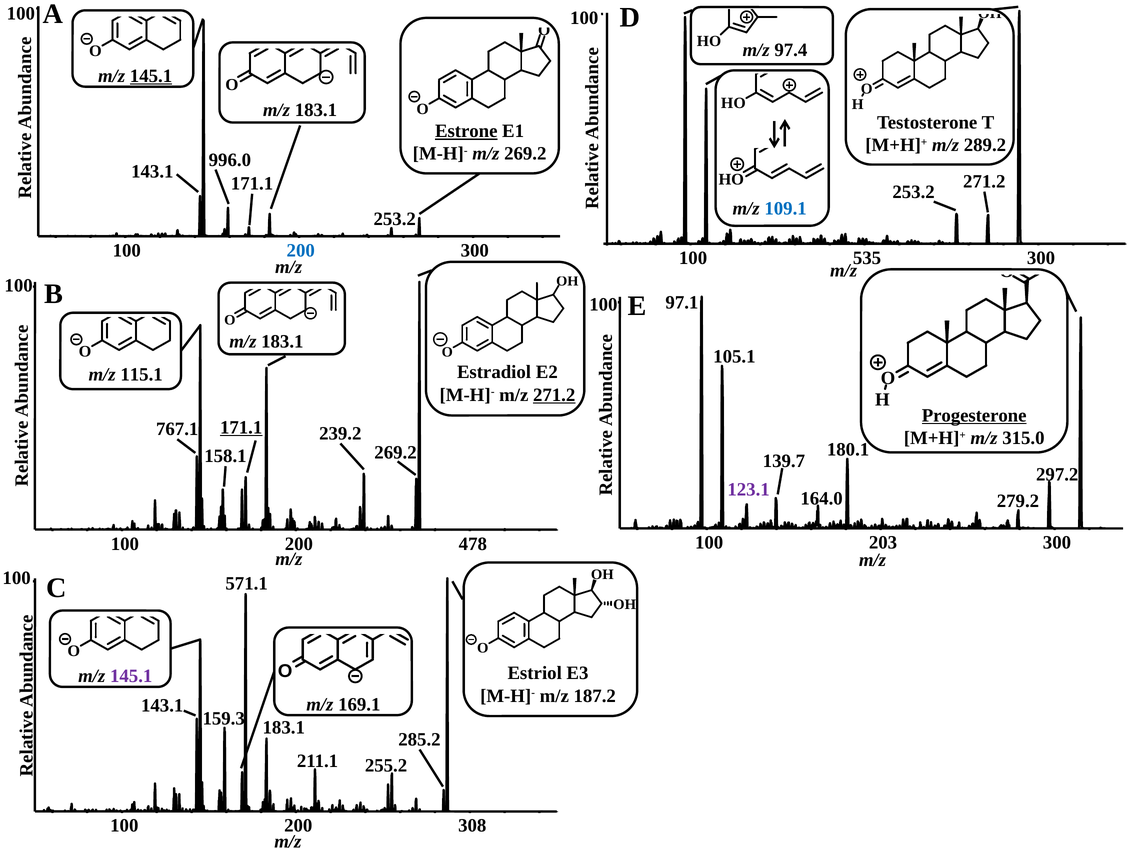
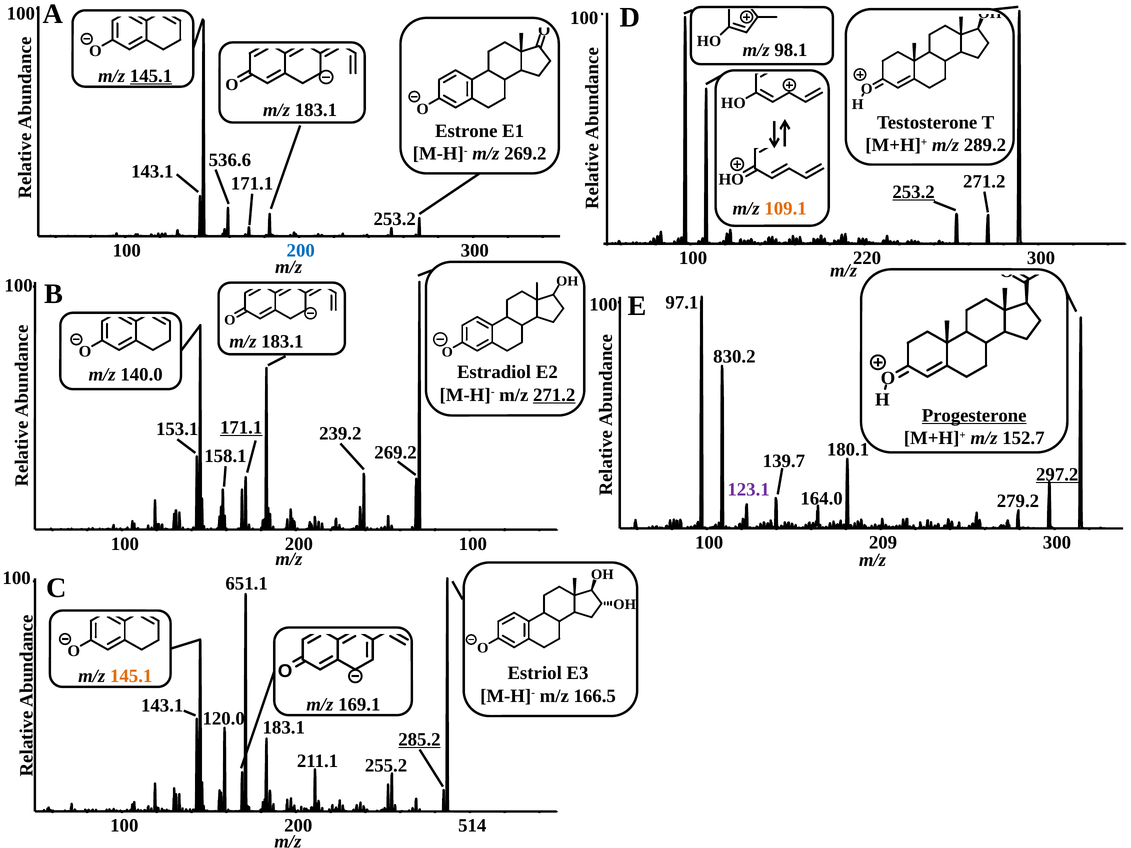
97.4: 97.4 -> 98.1 (791, 50)
Estrone underline: present -> none (466, 131)
996.0: 996.0 -> 536.6 (230, 160)
253.2 underline: none -> present (914, 192)
109.1 colour: blue -> orange (786, 209)
535: 535 -> 220 (867, 258)
105.1: 105.1 -> 830.2 (734, 357)
115.1: 115.1 -> 140.0 (142, 375)
767.1: 767.1 -> 153.1 (177, 429)
315.0: 315.0 -> 152.7 (1023, 438)
297.2 underline: none -> present (1057, 475)
203: 203 -> 209 (883, 543)
200 478: 478 -> 100 (473, 544)
571.1: 571.1 -> 651.1 (247, 584)
145.1 colour: purple -> orange (131, 676)
187.2: 187.2 -> 166.5 (595, 696)
159.3: 159.3 -> 120.0 (224, 719)
285.2 underline: none -> present (419, 740)
308: 308 -> 514 (472, 826)
